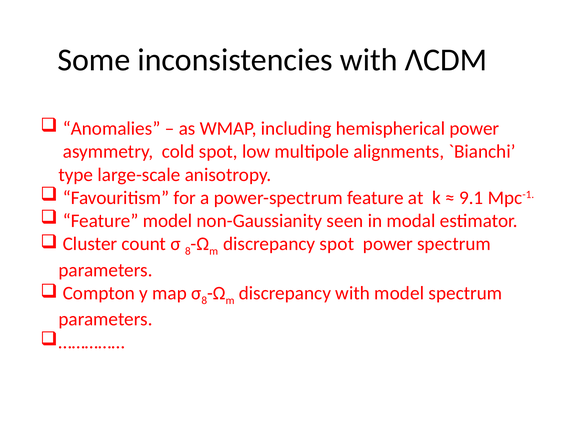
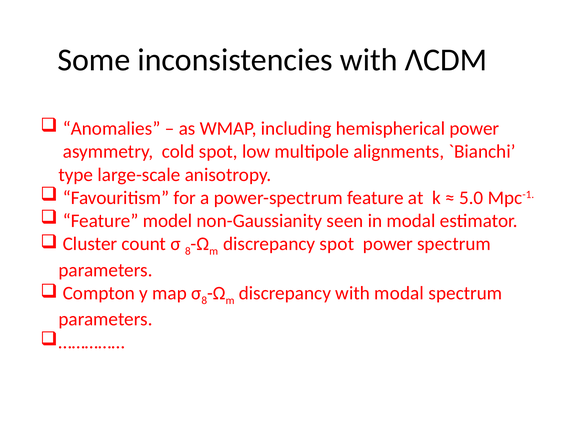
9.1: 9.1 -> 5.0 (471, 198)
with model: model -> modal (399, 293)
